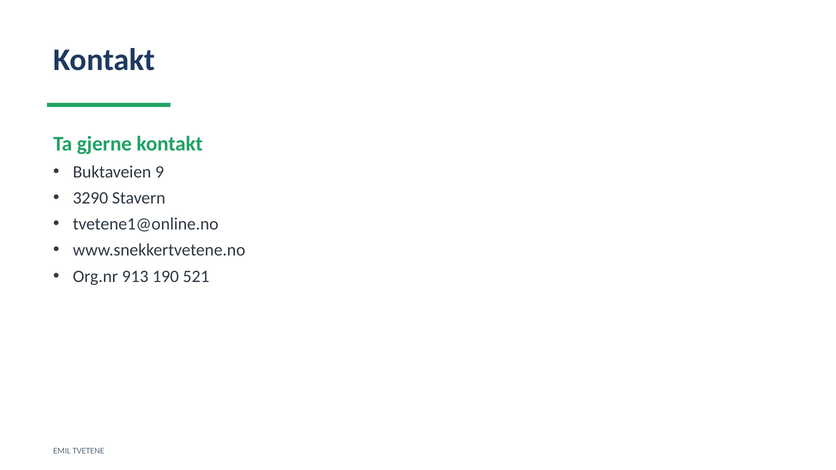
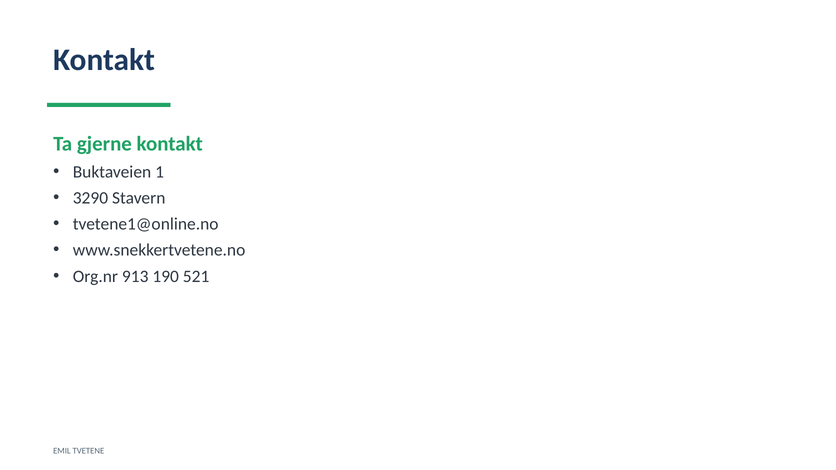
9: 9 -> 1 (160, 172)
